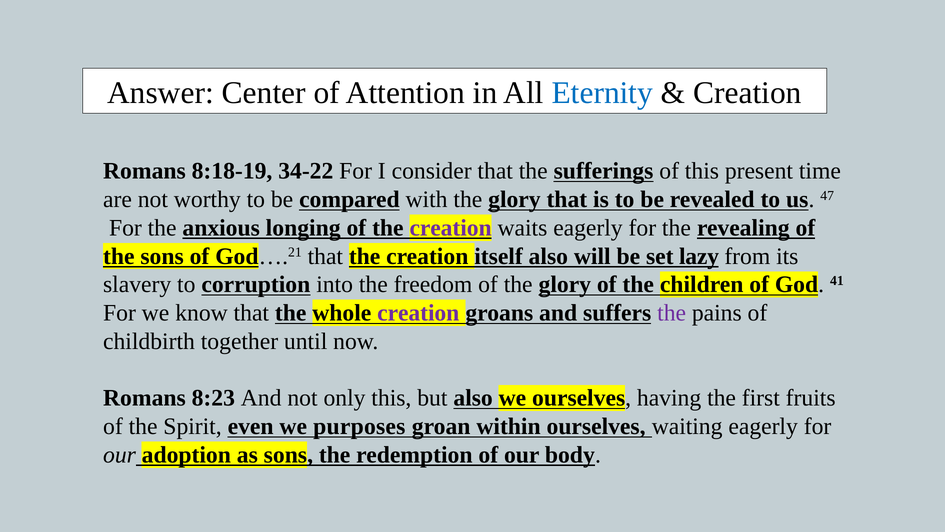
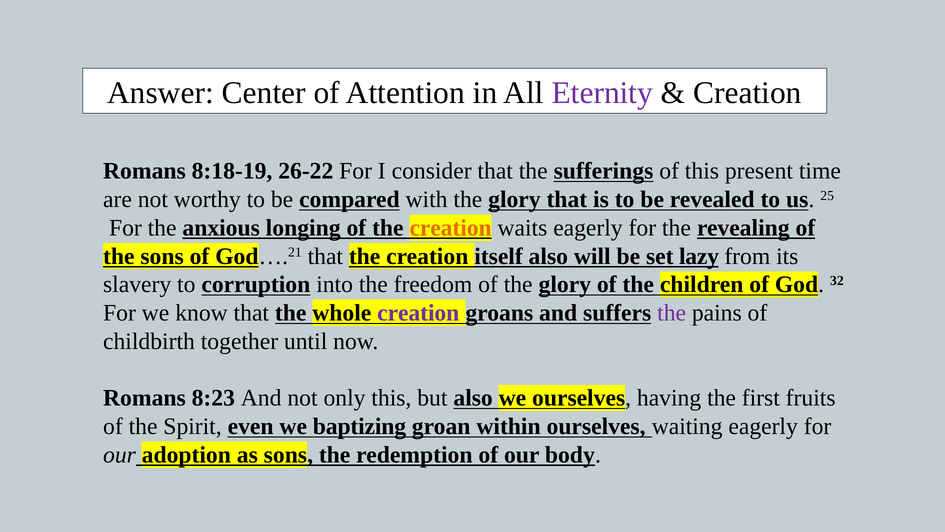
Eternity colour: blue -> purple (602, 93)
34-22: 34-22 -> 26-22 (306, 171)
47: 47 -> 25 (827, 195)
creation colour: purple -> orange (451, 228)
41: 41 -> 32 (837, 281)
purposes: purposes -> baptizing (359, 426)
